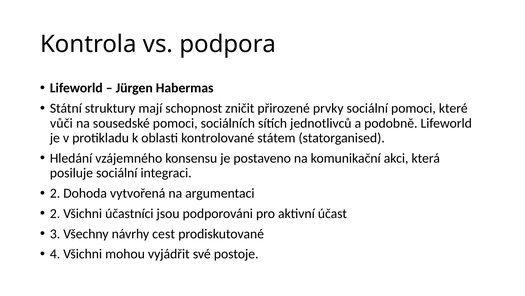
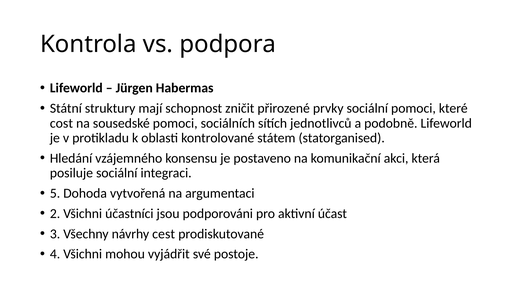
vůči: vůči -> cost (61, 123)
2: 2 -> 5 (55, 193)
